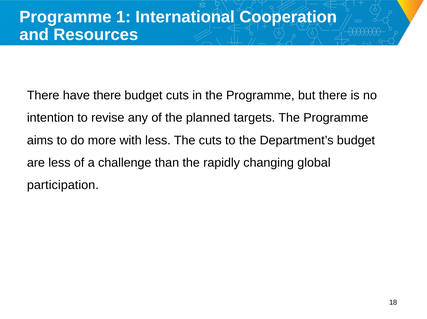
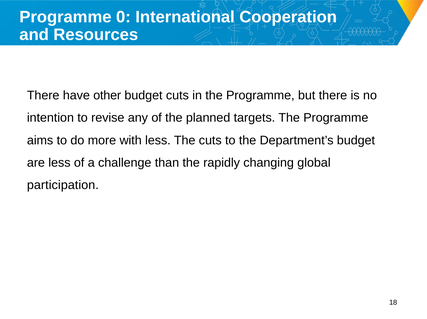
1: 1 -> 0 (123, 17)
have there: there -> other (107, 96)
